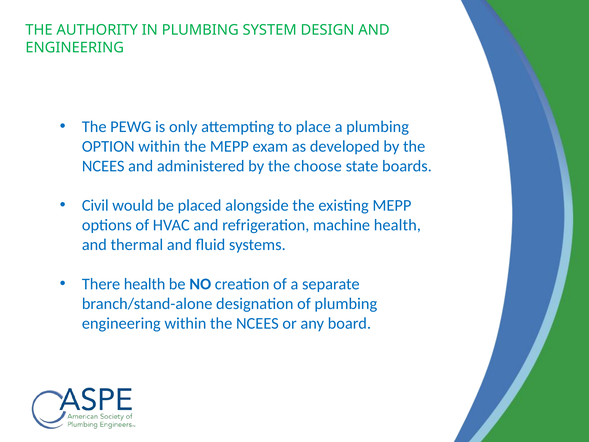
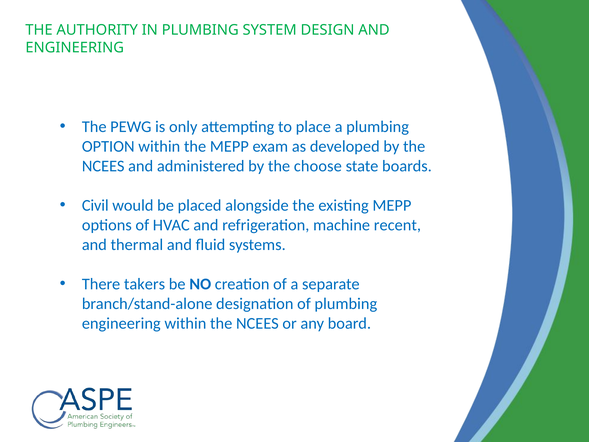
machine health: health -> recent (397, 225)
There health: health -> takers (145, 284)
